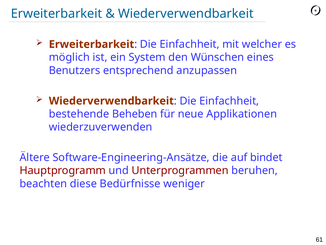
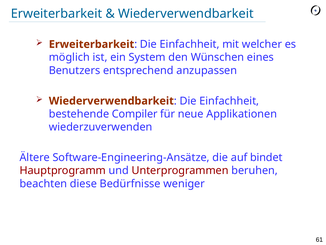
Beheben: Beheben -> Compiler (135, 114)
